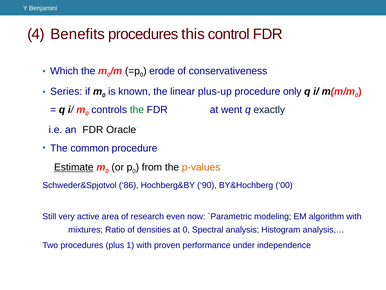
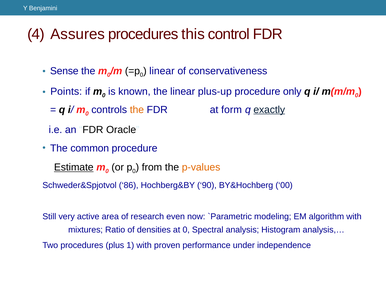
Benefits: Benefits -> Assures (78, 34)
Which: Which -> Sense (64, 71)
erode: erode -> linear (162, 71)
Series: Series -> Points (66, 91)
the colour: green -> orange (137, 109)
went: went -> form (232, 109)
exactly underline: none -> present (269, 109)
